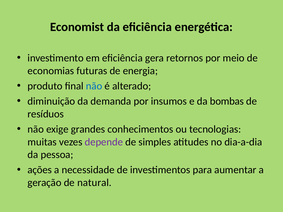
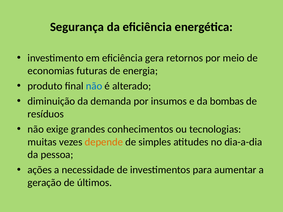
Economist: Economist -> Segurança (77, 27)
depende colour: purple -> orange (104, 142)
natural: natural -> últimos (94, 183)
